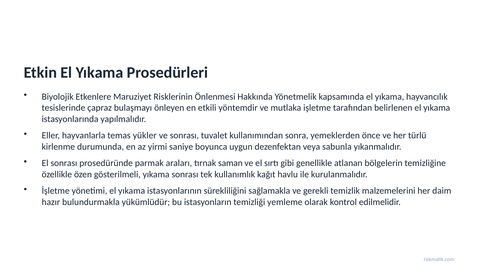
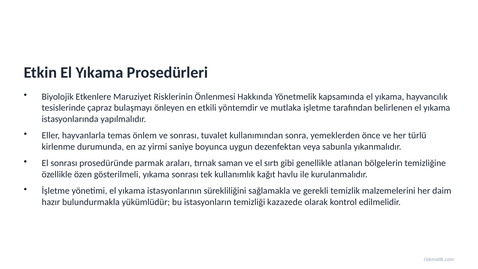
yükler: yükler -> önlem (145, 135)
yemleme: yemleme -> kazazede (285, 202)
